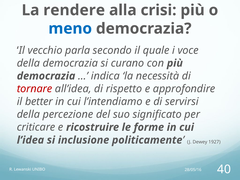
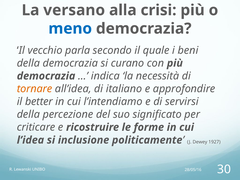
rendere: rendere -> versano (74, 10)
voce: voce -> beni (188, 50)
tornare colour: red -> orange (35, 89)
rispetto: rispetto -> italiano (124, 89)
40: 40 -> 30 (224, 169)
